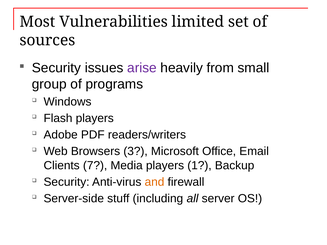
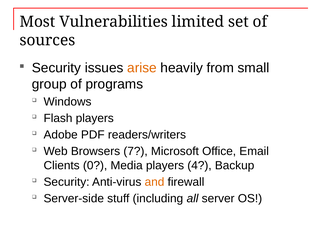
arise colour: purple -> orange (142, 68)
3: 3 -> 7 (136, 151)
7: 7 -> 0 (95, 166)
1: 1 -> 4 (199, 166)
